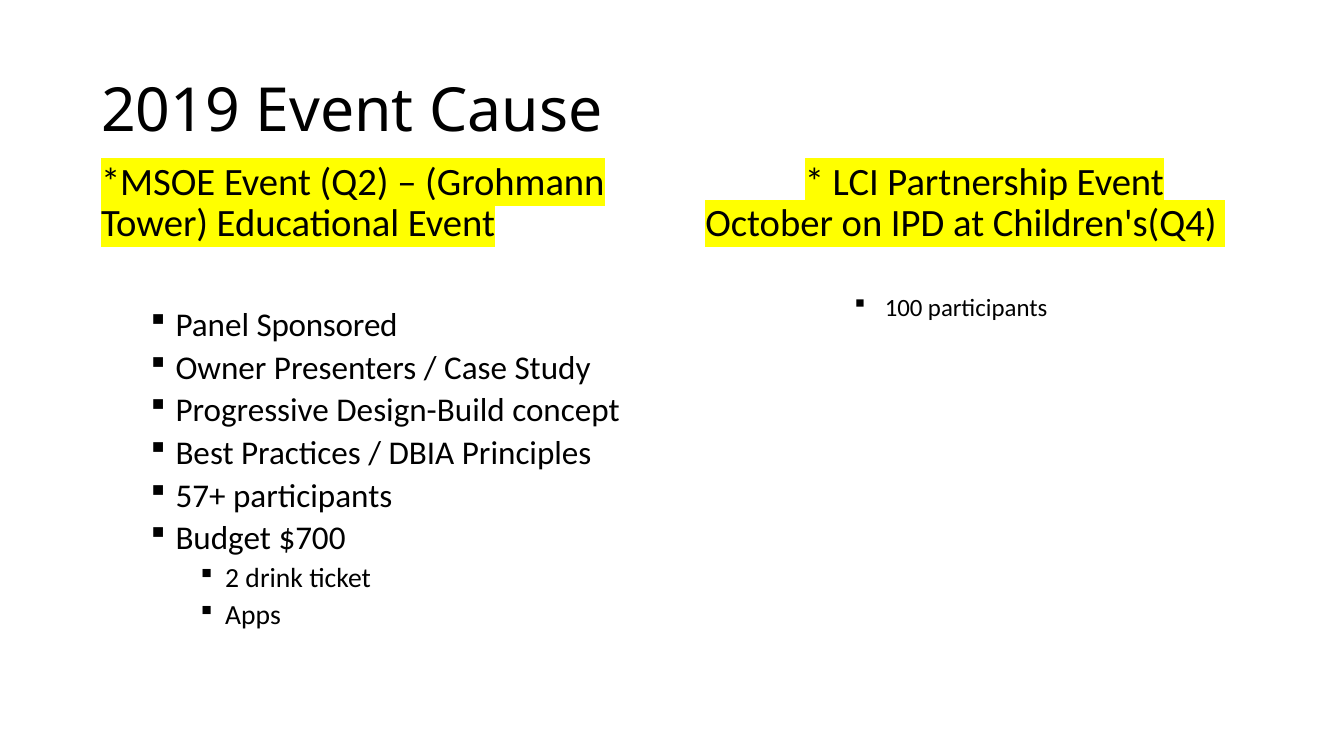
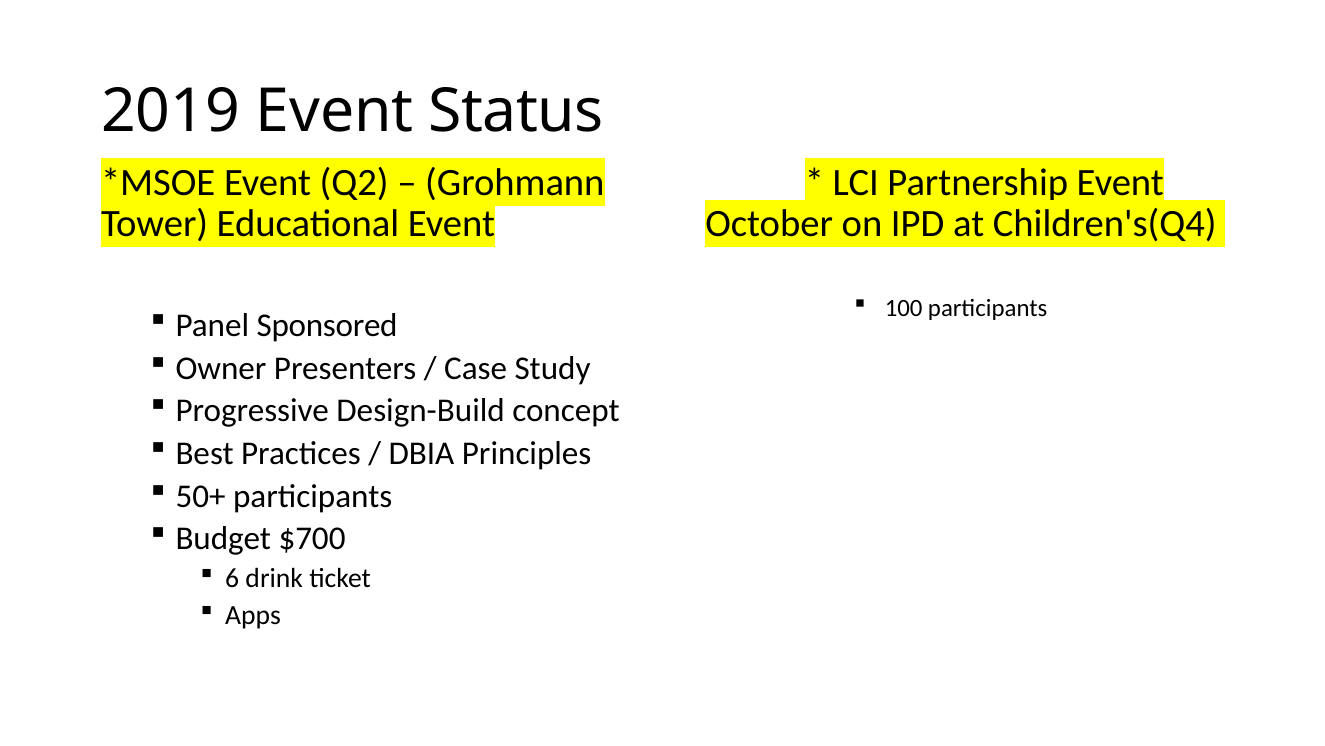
Cause: Cause -> Status (516, 111)
57+: 57+ -> 50+ (201, 496)
2: 2 -> 6 (232, 578)
